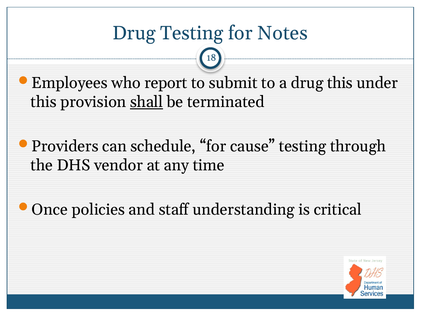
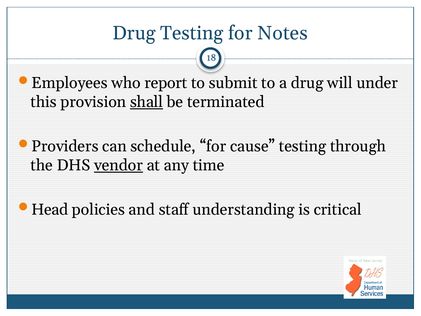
drug this: this -> will (340, 83)
vendor underline: none -> present (118, 165)
Once: Once -> Head (50, 209)
